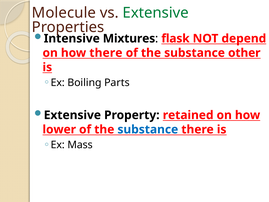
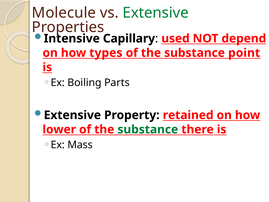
Mixtures: Mixtures -> Capillary (129, 38)
flask: flask -> used (175, 38)
how there: there -> types (106, 53)
other: other -> point (244, 53)
substance colour: blue -> green (148, 129)
